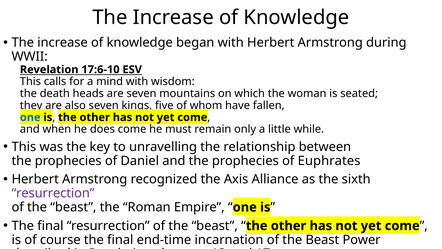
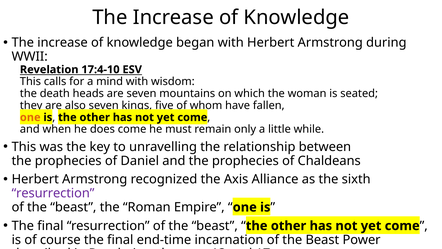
17:6-10: 17:6-10 -> 17:4-10 (100, 69)
one colour: blue -> orange (30, 117)
Euphrates: Euphrates -> Chaldeans (329, 161)
